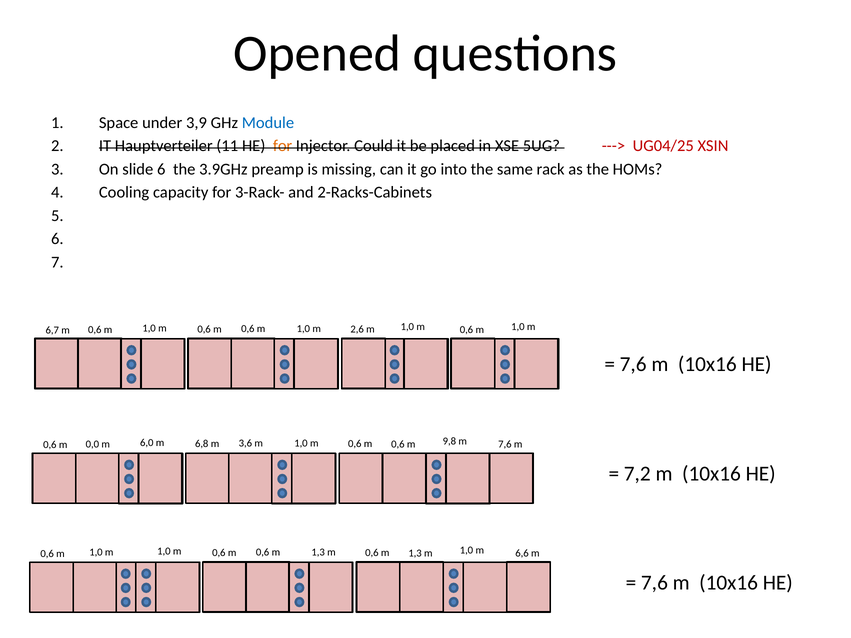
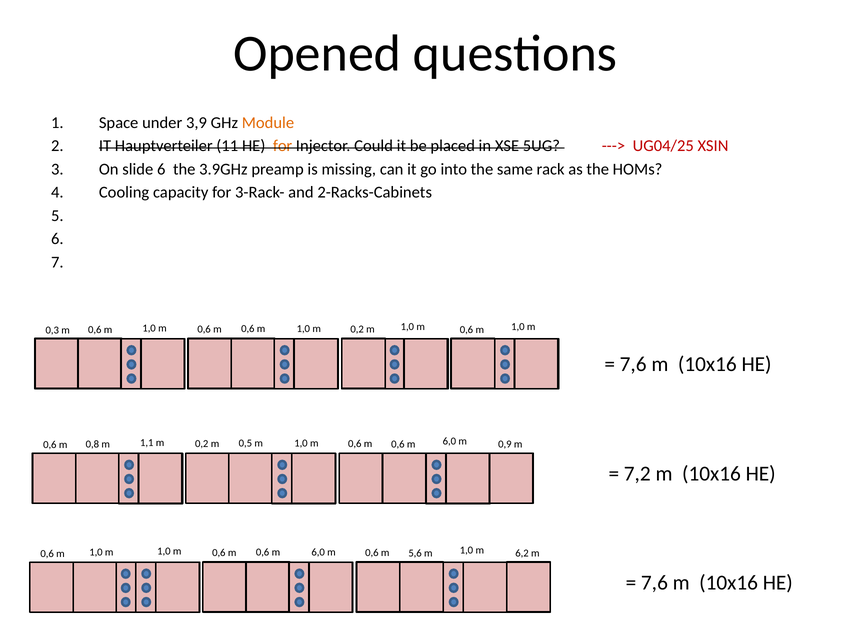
Module colour: blue -> orange (268, 123)
2,6: 2,6 -> 0,2 (357, 329)
6,7: 6,7 -> 0,3 (52, 330)
6,0: 6,0 -> 1,1 (147, 443)
0,0: 0,0 -> 0,8 (92, 445)
3,6: 3,6 -> 0,5 (245, 443)
m 7,6: 7,6 -> 0,9 (505, 445)
6,8: 6,8 -> 0,2 (202, 444)
9,8: 9,8 -> 6,0 (449, 442)
1,0 m 1,3: 1,3 -> 6,0 (318, 552)
1,3: 1,3 -> 5,6 (415, 553)
6,6: 6,6 -> 6,2 (522, 553)
